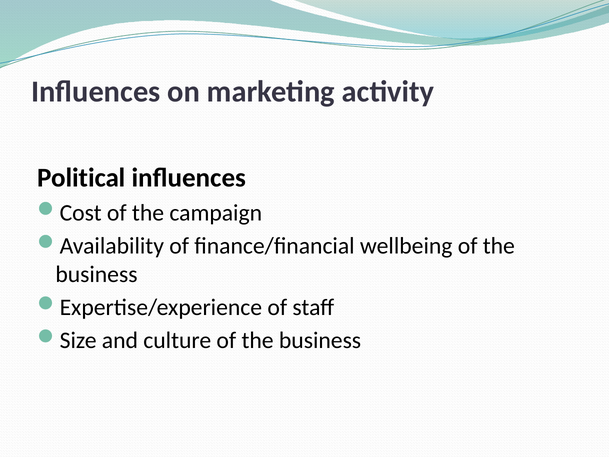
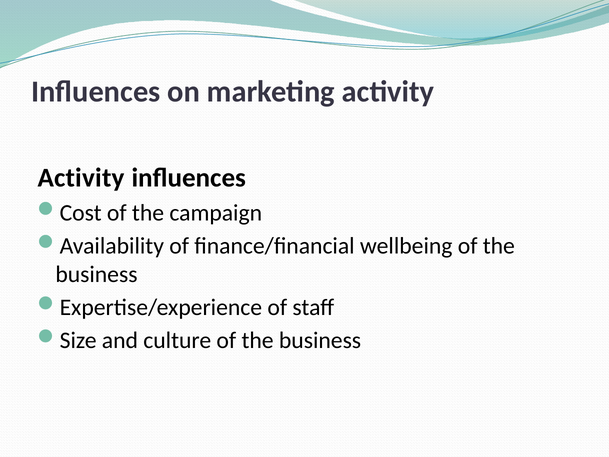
Political: Political -> Activity (81, 178)
